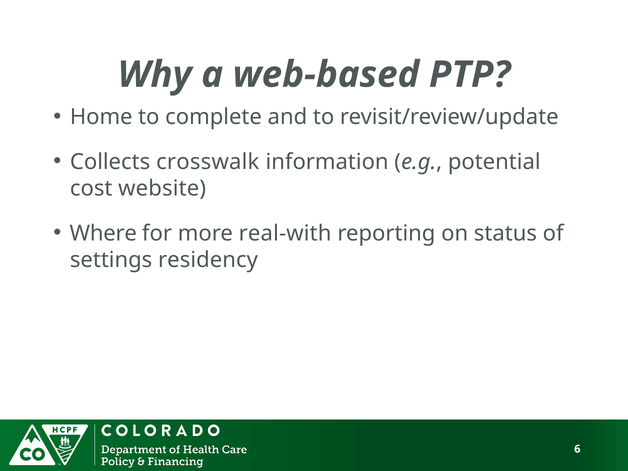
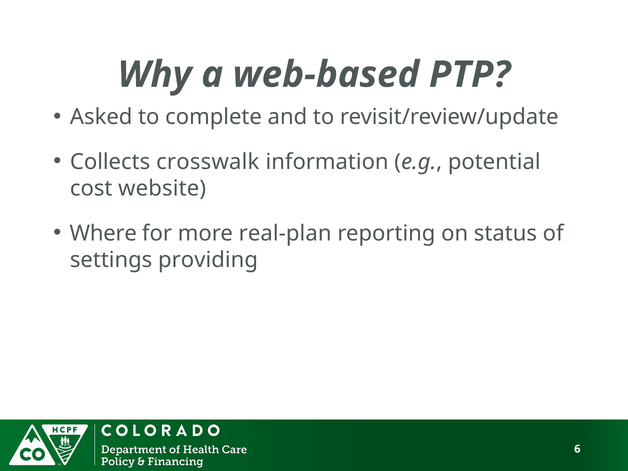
Home: Home -> Asked (101, 117)
real-with: real-with -> real-plan (285, 233)
residency: residency -> providing (208, 260)
